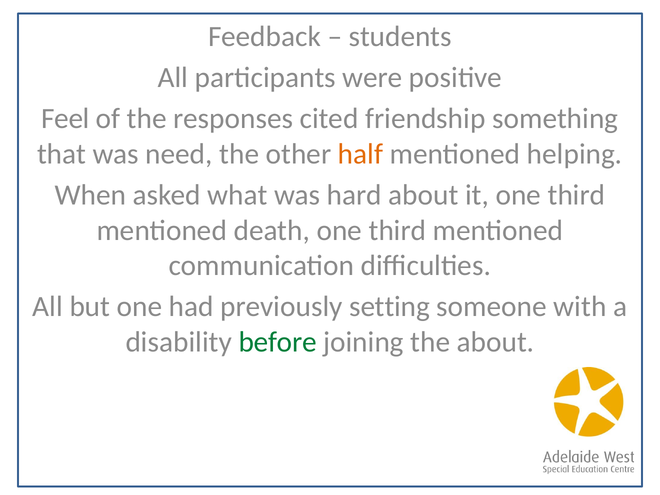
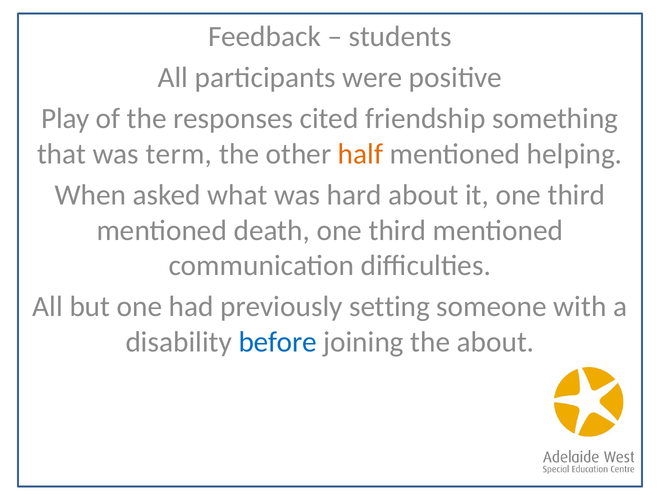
Feel: Feel -> Play (65, 119)
need: need -> term (179, 154)
before colour: green -> blue (278, 342)
